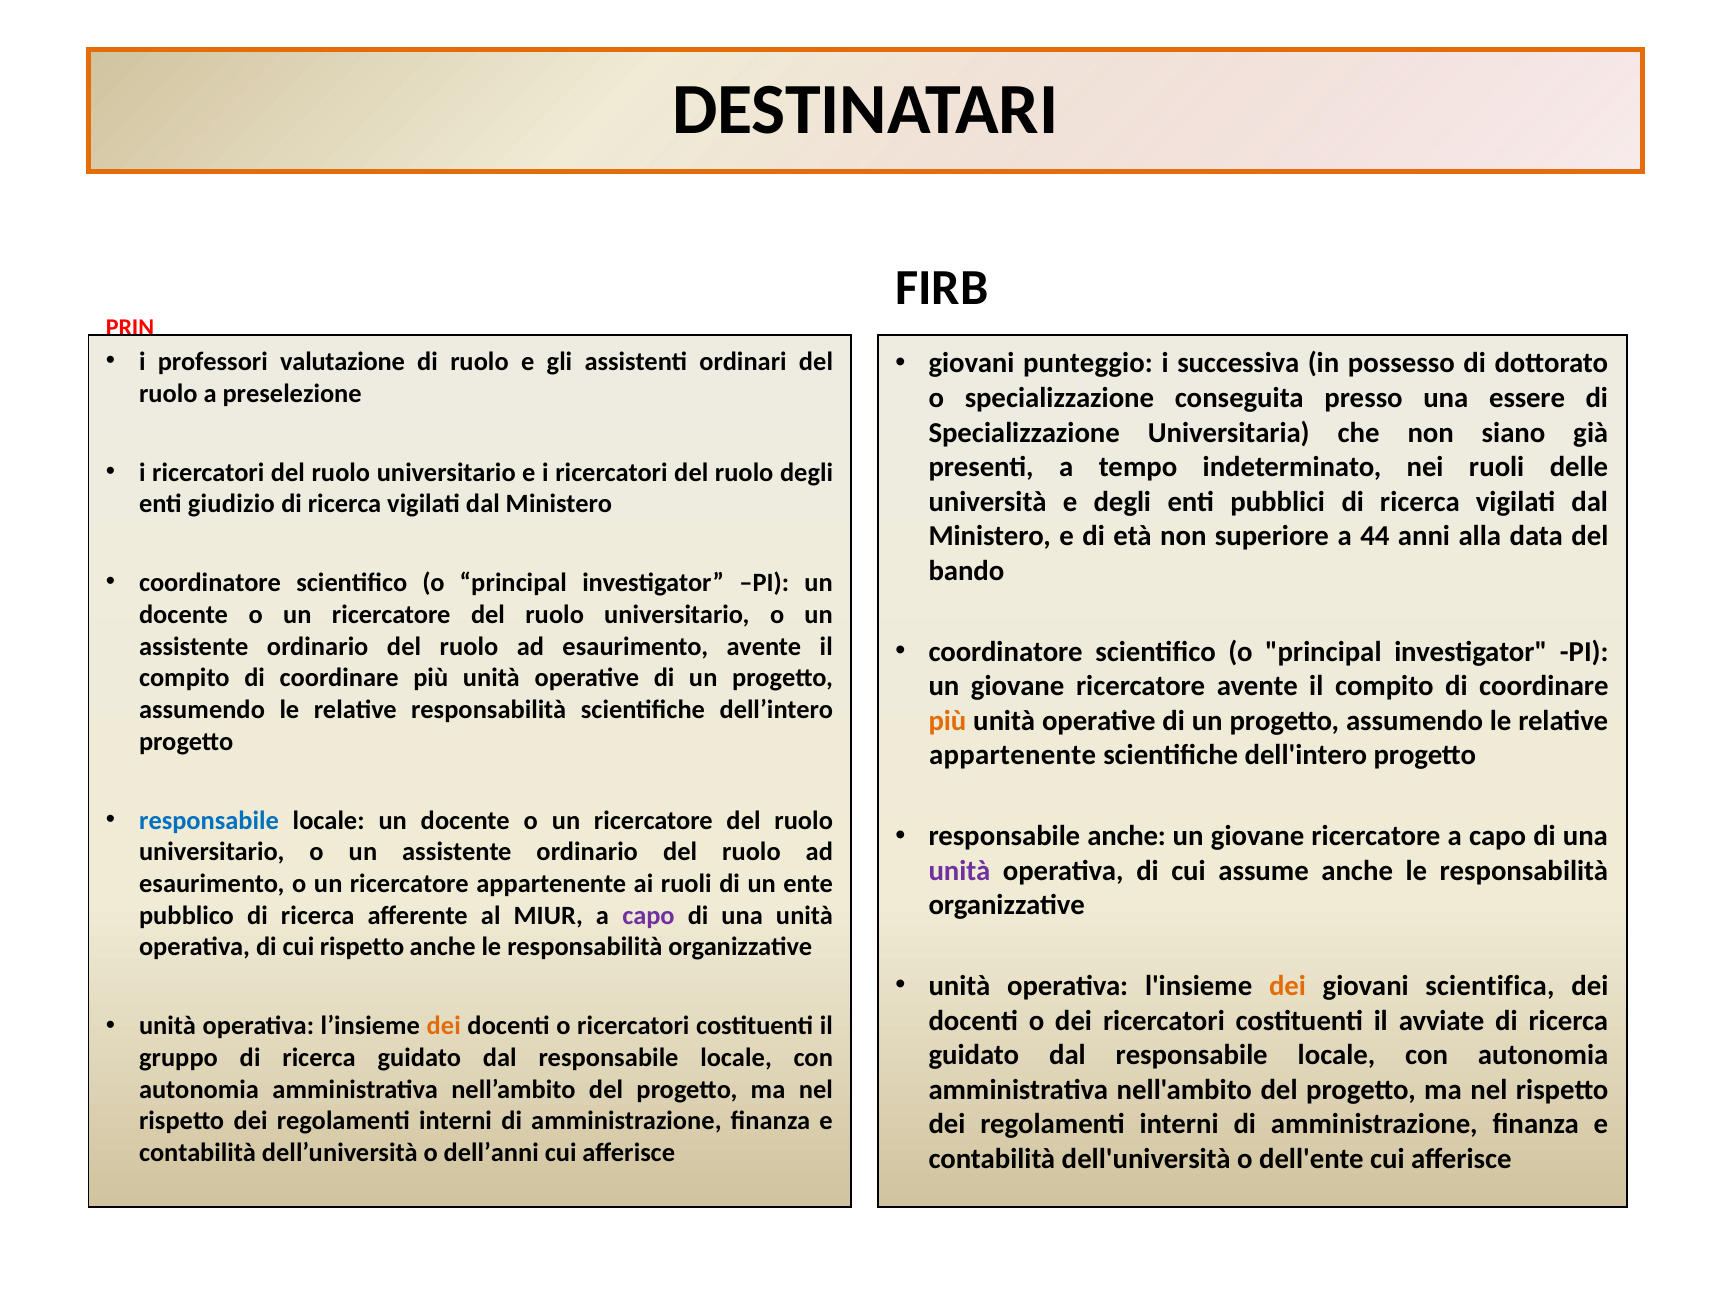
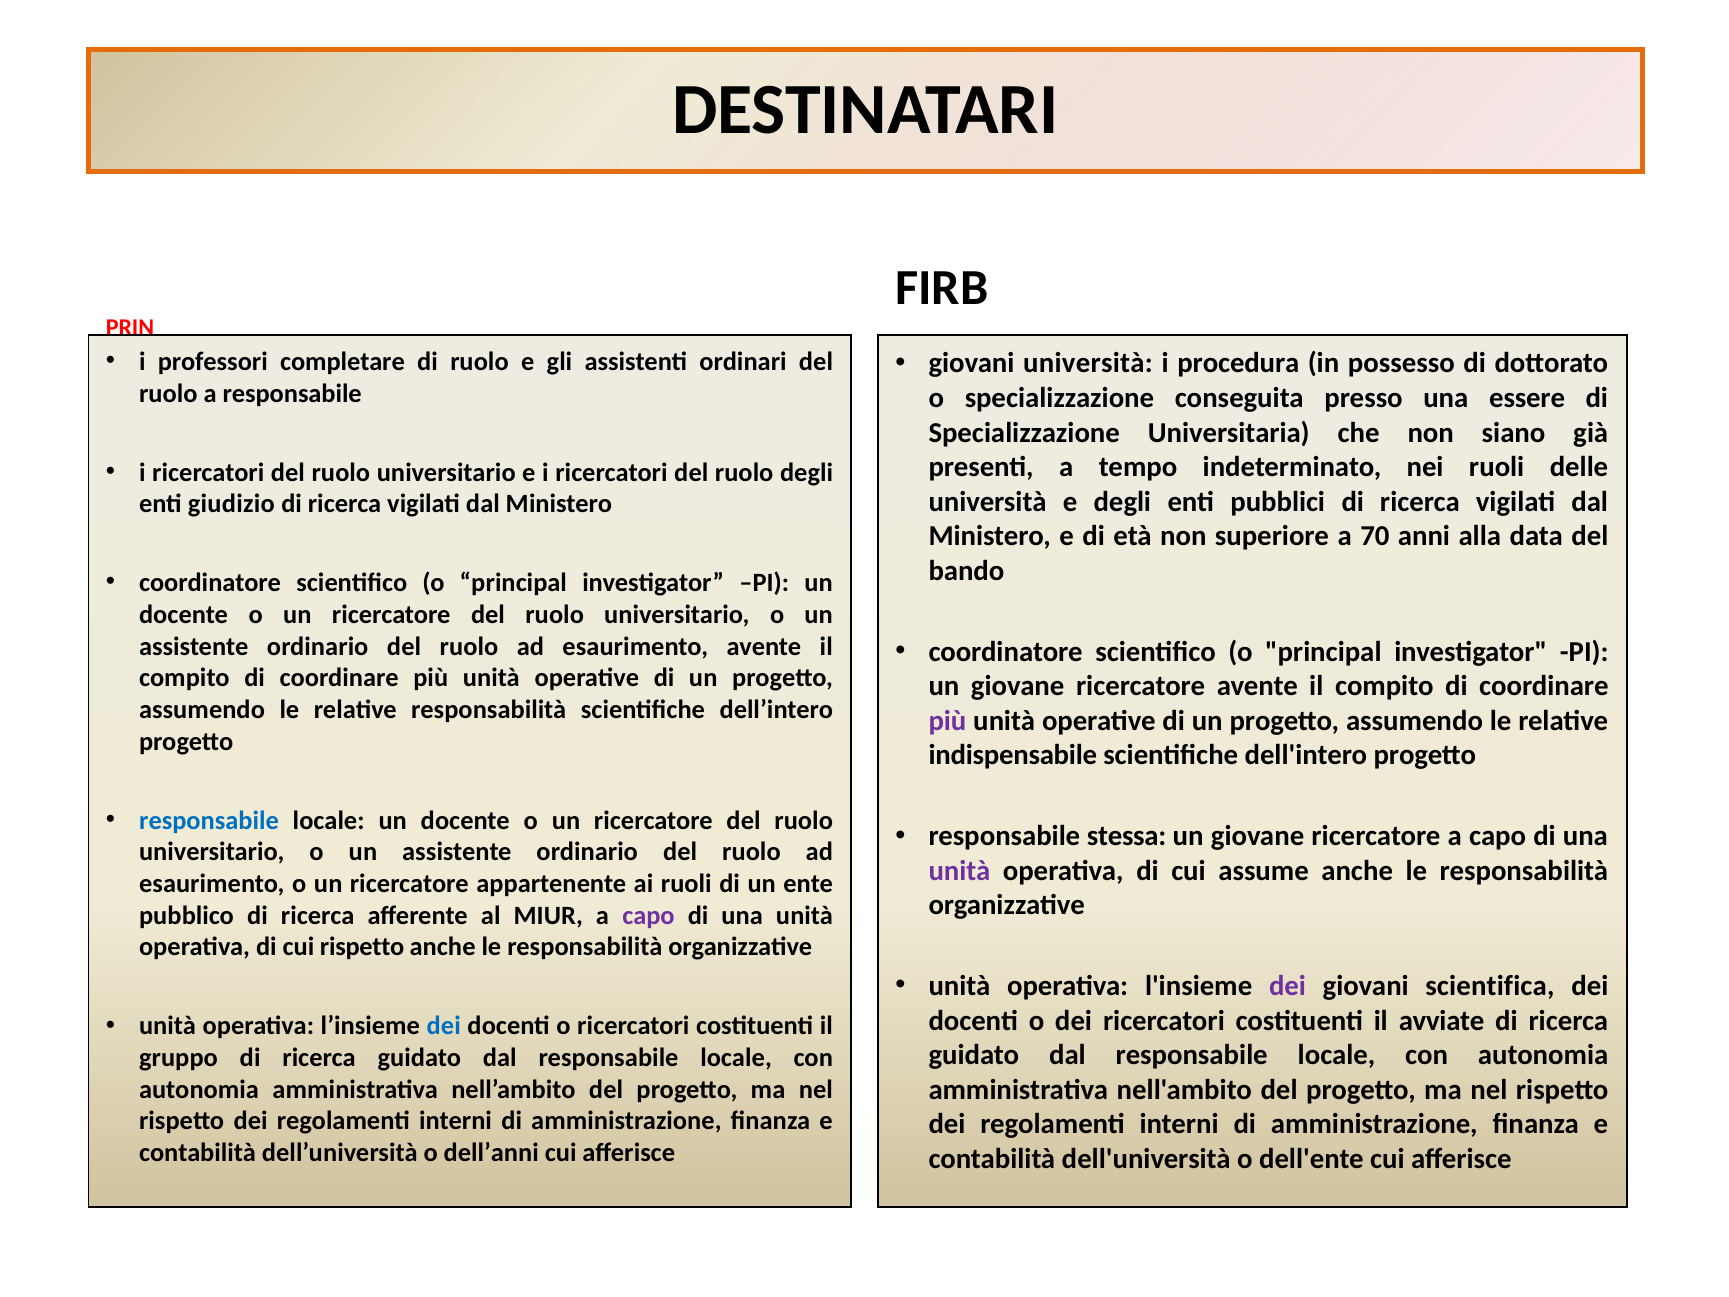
valutazione: valutazione -> completare (342, 362)
giovani punteggio: punteggio -> università (1088, 363)
successiva: successiva -> procedura (1238, 363)
a preselezione: preselezione -> responsabile (292, 393)
44: 44 -> 70 (1375, 536)
più colour: orange -> purple (947, 721)
appartenente: appartenente -> indispensabile (1013, 755)
responsabile anche: anche -> stessa (1127, 836)
dei colour: orange -> purple (1288, 986)
dei colour: orange -> blue (444, 1026)
